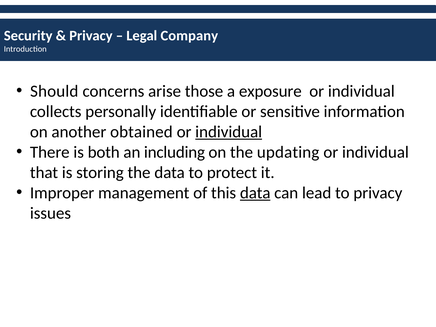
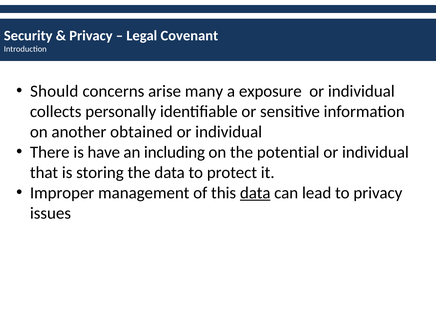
Company: Company -> Covenant (189, 36)
those: those -> many (204, 91)
individual underline: present -> none (229, 132)
both: both -> have (104, 152)
updating: updating -> potential (288, 152)
